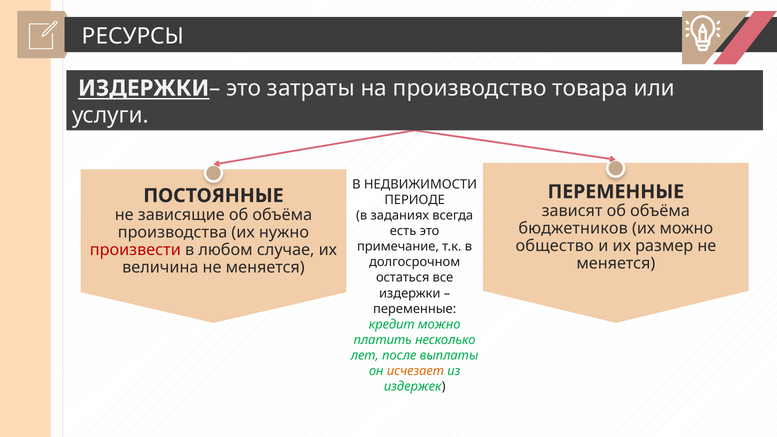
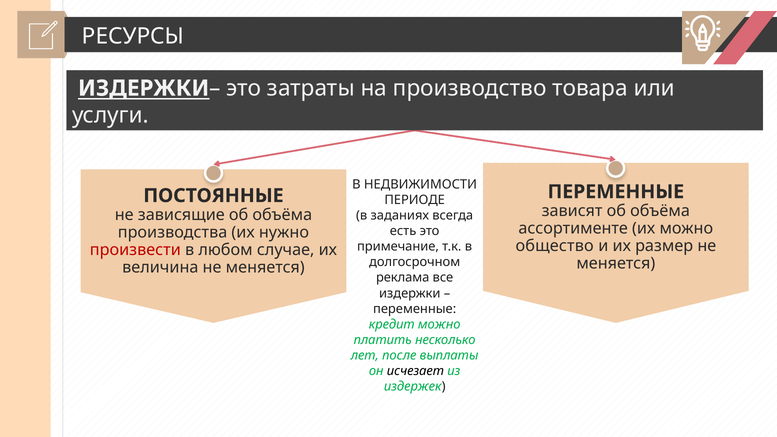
бюджетников: бюджетников -> ассортименте (573, 228)
остаться: остаться -> реклама (403, 278)
исчезает colour: orange -> black (415, 371)
